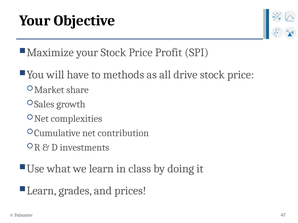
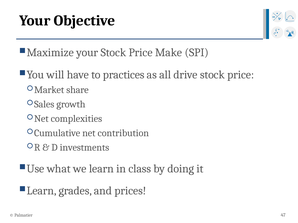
Profit: Profit -> Make (169, 53)
methods: methods -> practices (124, 75)
